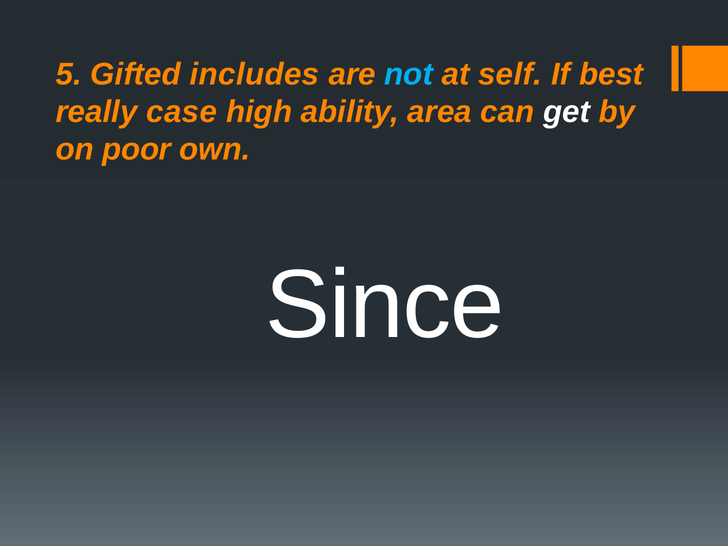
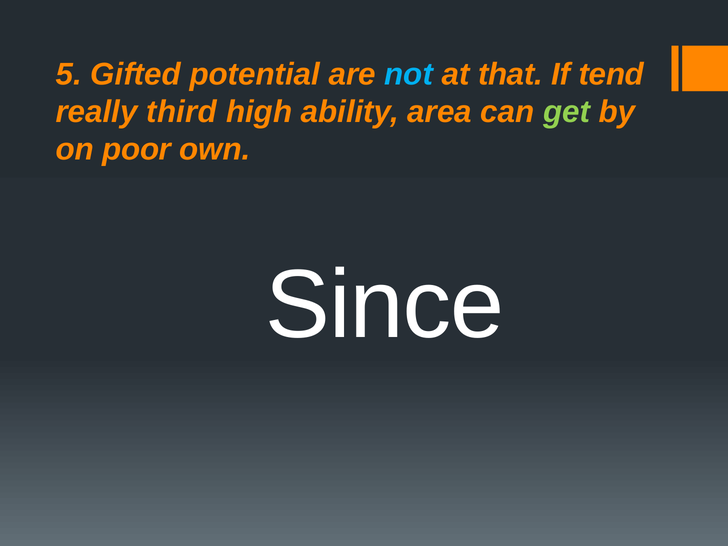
includes: includes -> potential (255, 74)
self: self -> that (510, 74)
best: best -> tend (611, 74)
case: case -> third (182, 112)
get colour: white -> light green (567, 112)
